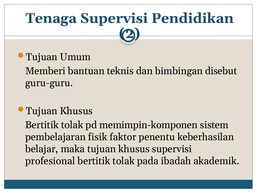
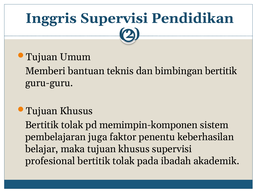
Tenaga: Tenaga -> Inggris (51, 18)
bimbingan disebut: disebut -> bertitik (221, 71)
fisik: fisik -> juga (98, 137)
